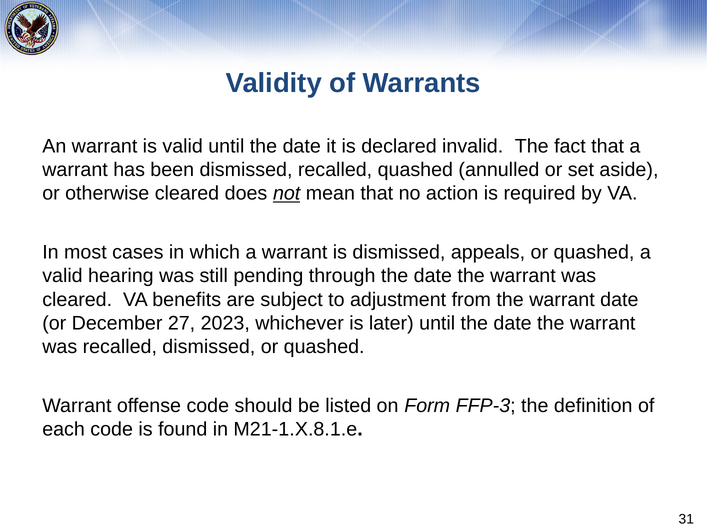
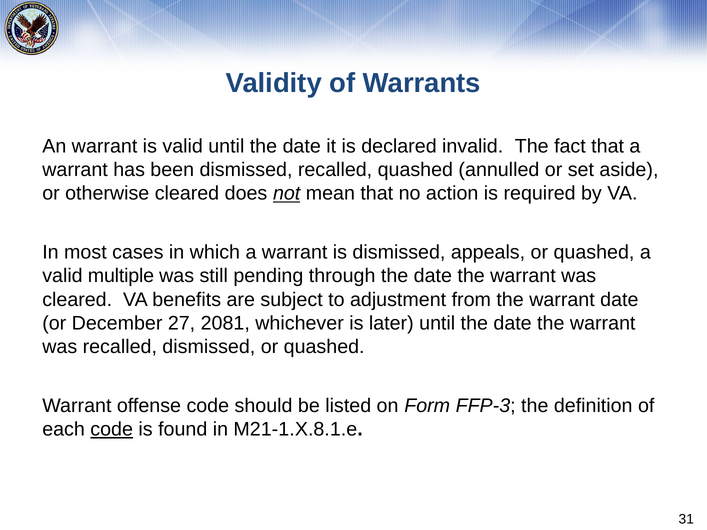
hearing: hearing -> multiple (121, 276)
2023: 2023 -> 2081 (225, 323)
code underline: none -> present (112, 430)
